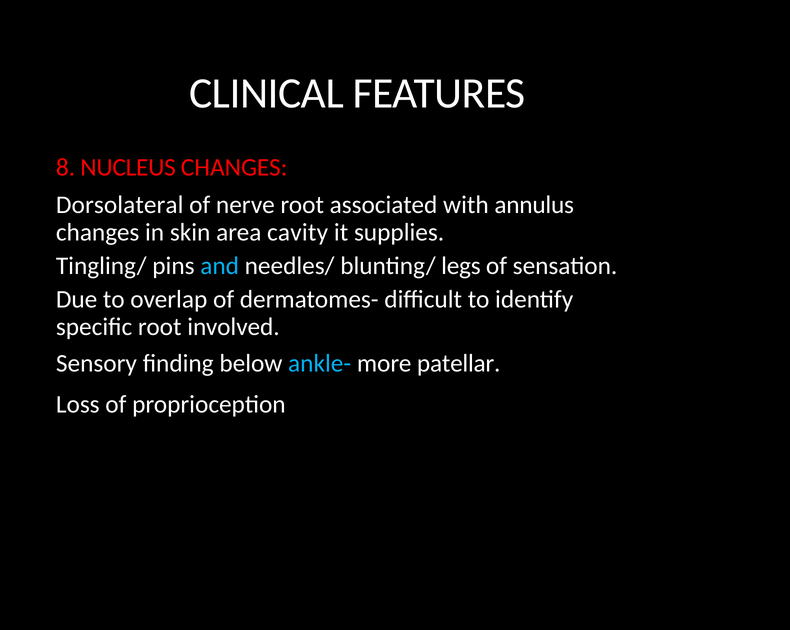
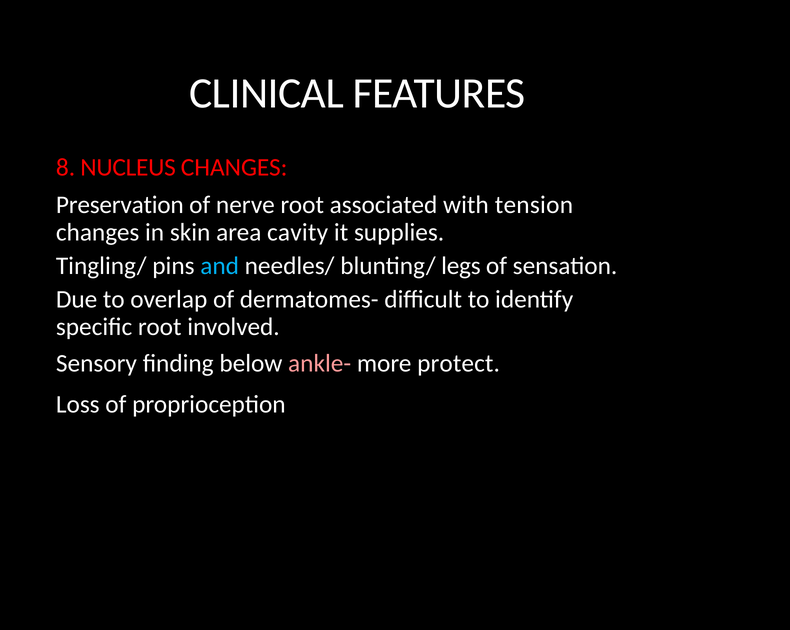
Dorsolateral: Dorsolateral -> Preservation (120, 205)
annulus: annulus -> tension (534, 205)
ankle- colour: light blue -> pink (320, 364)
patellar: patellar -> protect (459, 364)
